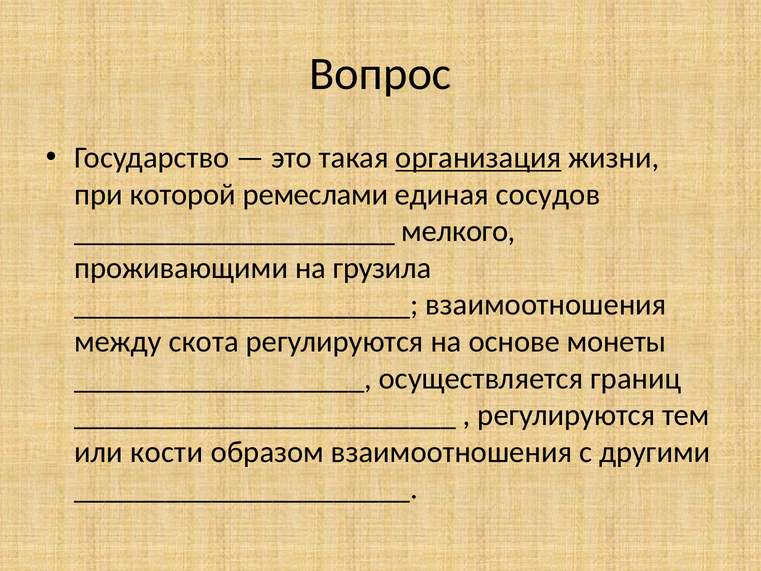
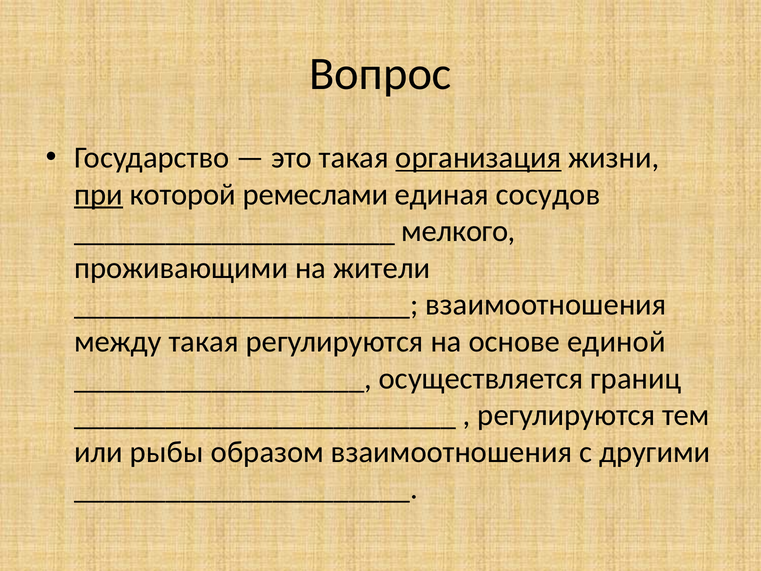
при underline: none -> present (99, 194)
грузила: грузила -> жители (382, 268)
между скота: скота -> такая (204, 341)
монеты: монеты -> единой (616, 341)
кости: кости -> рыбы (167, 452)
